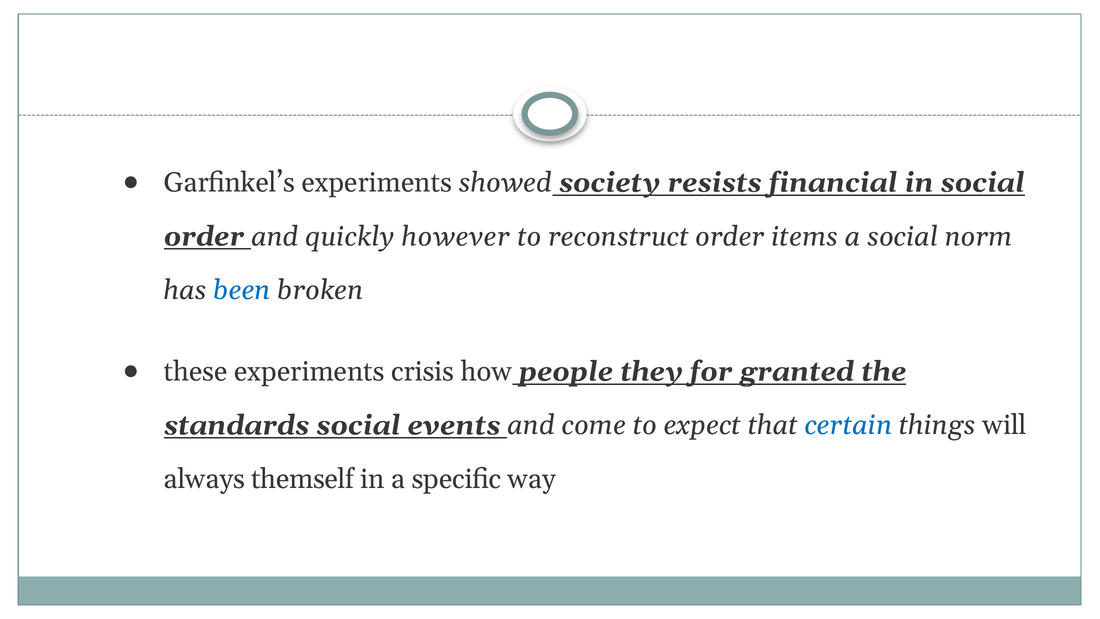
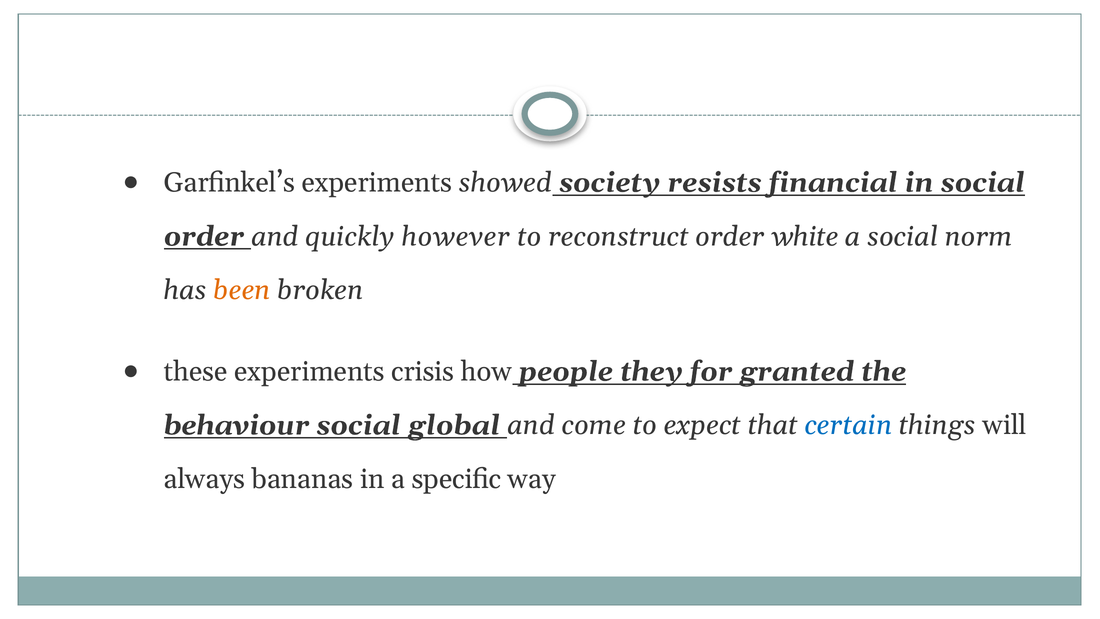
items: items -> white (805, 236)
been colour: blue -> orange (242, 290)
standards: standards -> behaviour (237, 425)
events: events -> global (454, 425)
themself: themself -> bananas (302, 479)
